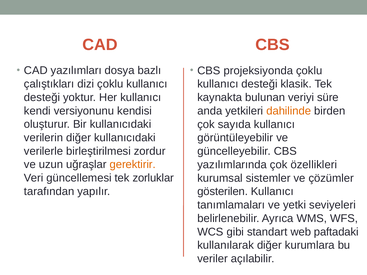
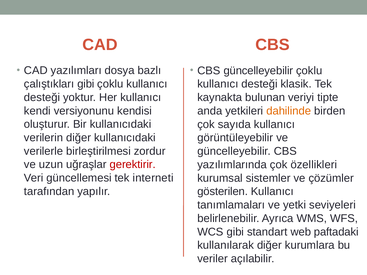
CBS projeksiyonda: projeksiyonda -> güncelleyebilir (258, 71)
çalıştıkları dizi: dizi -> gibi (86, 84)
süre: süre -> tipte (328, 98)
gerektirir colour: orange -> red (133, 165)
zorluklar: zorluklar -> interneti (153, 178)
